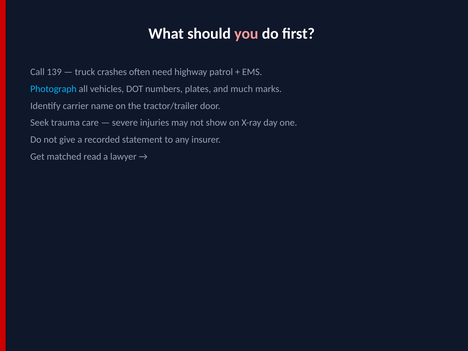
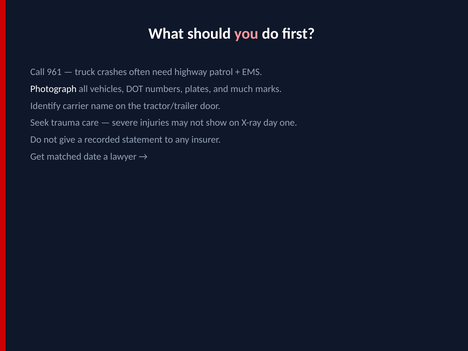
139: 139 -> 961 (54, 72)
Photograph colour: light blue -> white (53, 89)
read: read -> date (92, 156)
